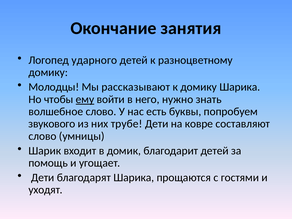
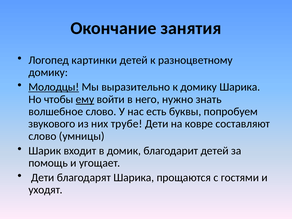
ударного: ударного -> картинки (94, 60)
Молодцы underline: none -> present (54, 87)
рассказывают: рассказывают -> выразительно (136, 87)
